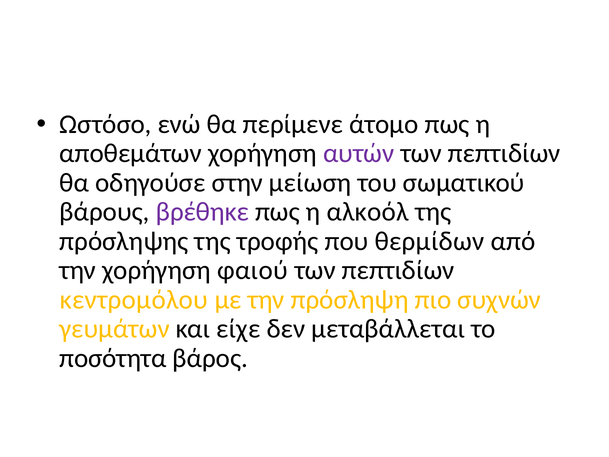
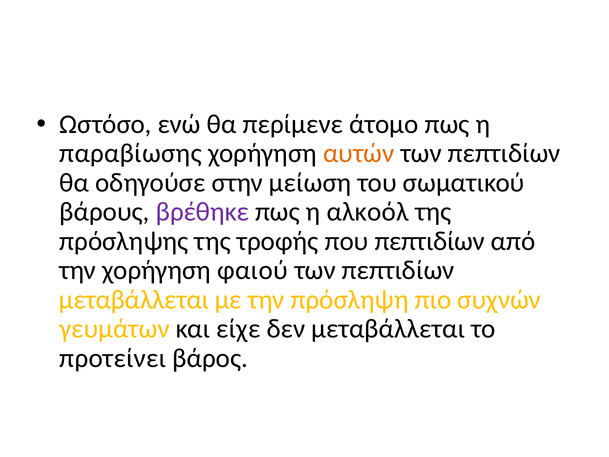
αποθεμάτων: αποθεμάτων -> παραβίωσης (131, 153)
αυτών colour: purple -> orange (359, 153)
που θερμίδων: θερμίδων -> πεπτιδίων (430, 241)
κεντρομόλου: κεντρομόλου -> μεταβάλλεται (134, 300)
ποσότητα: ποσότητα -> προτείνει (113, 358)
